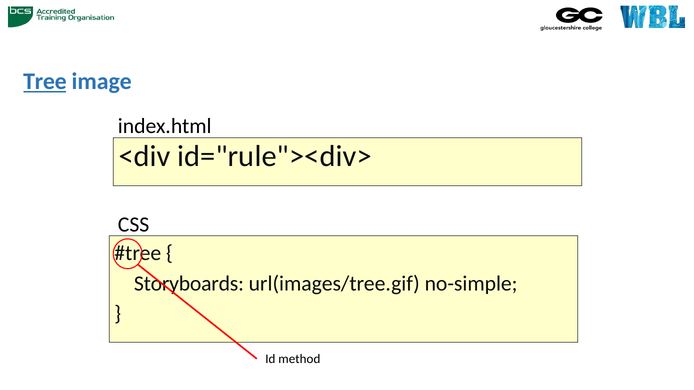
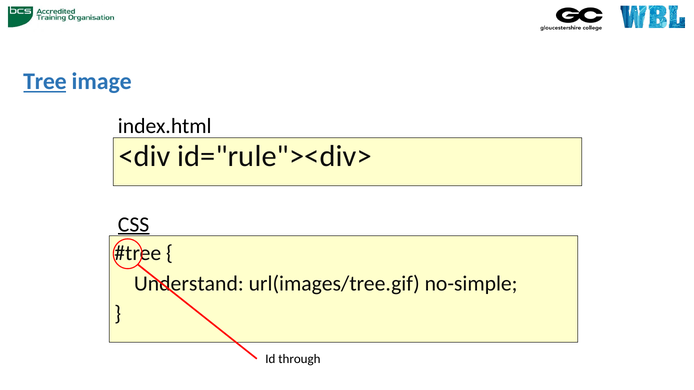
CSS underline: none -> present (134, 225)
Storyboards: Storyboards -> Understand (189, 284)
method: method -> through (299, 359)
